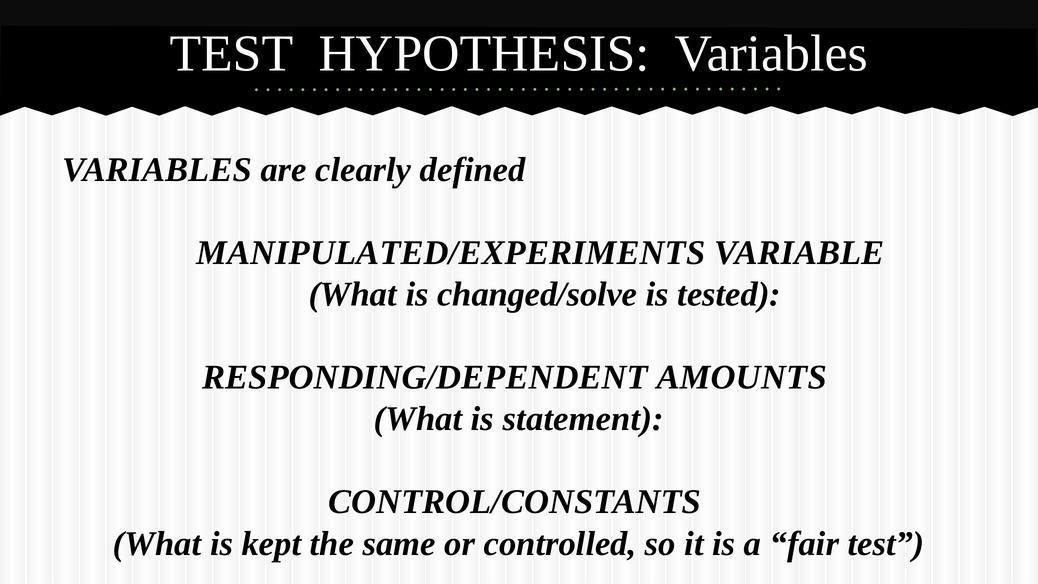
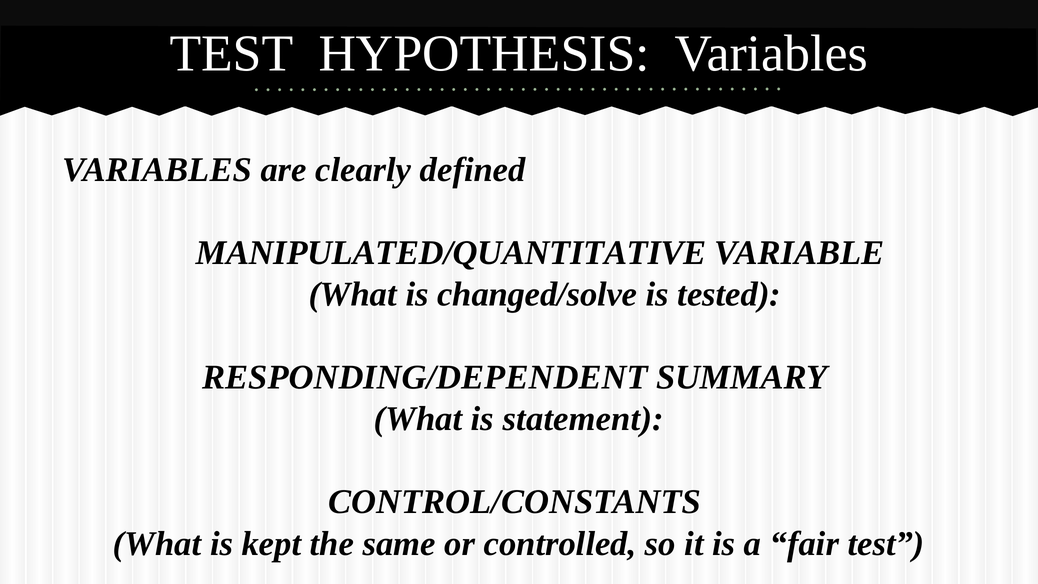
MANIPULATED/EXPERIMENTS: MANIPULATED/EXPERIMENTS -> MANIPULATED/QUANTITATIVE (451, 253)
AMOUNTS: AMOUNTS -> SUMMARY (742, 377)
